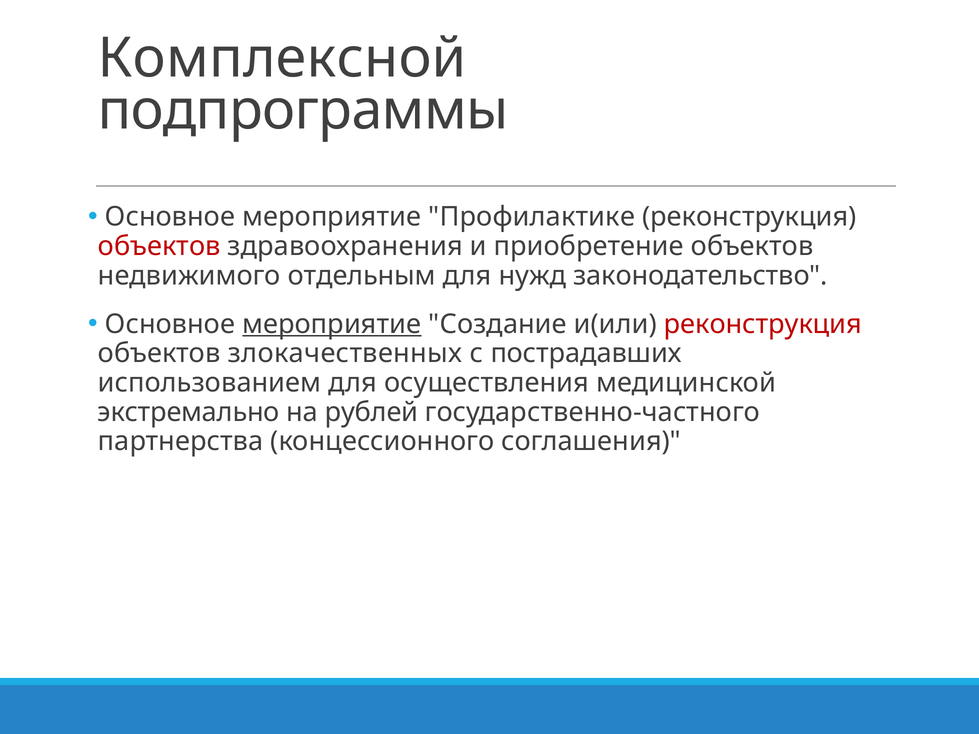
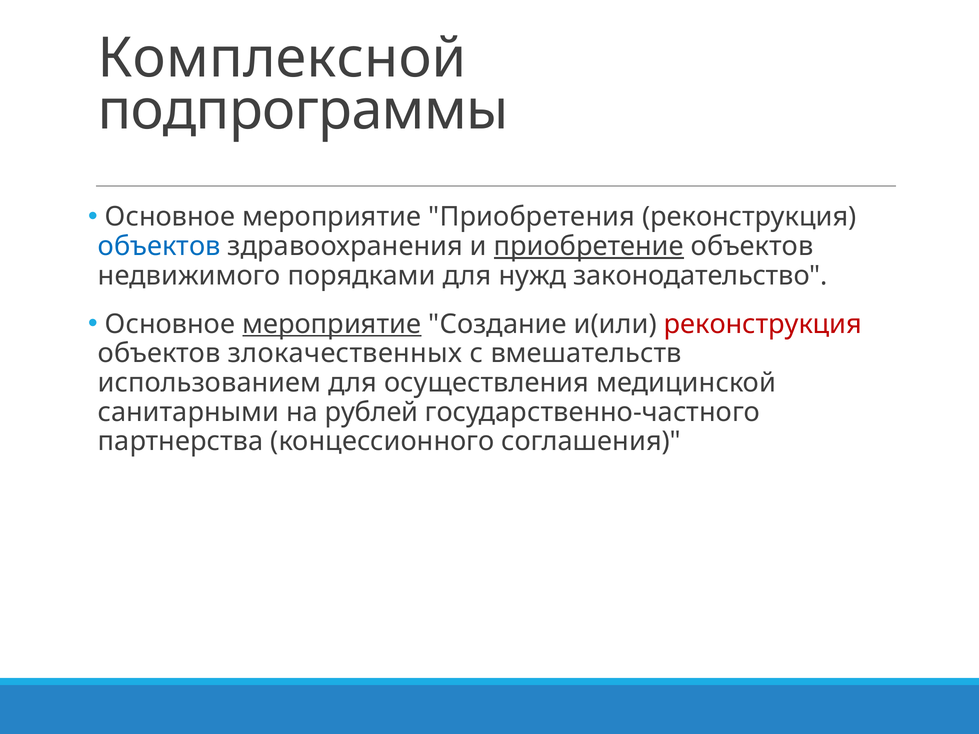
Профилактике: Профилактике -> Приобретения (532, 217)
объектов colour: red -> blue (159, 246)
приобретение underline: none -> present (589, 246)
отдельным: отдельным -> порядками (362, 276)
пострадавших: пострадавших -> вмешательств (586, 354)
экстремально: экстремально -> санитарными (188, 412)
